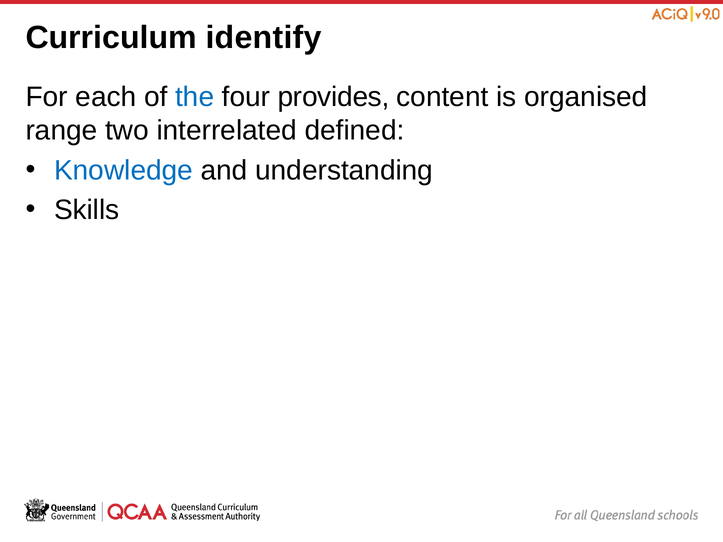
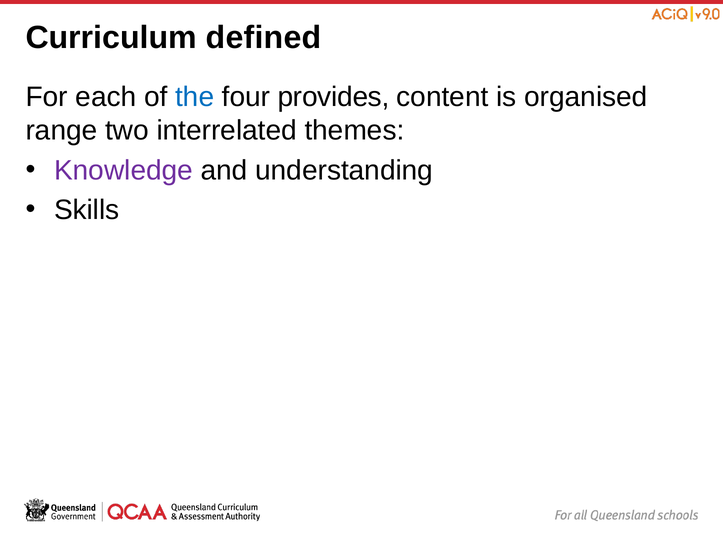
identify: identify -> defined (264, 38)
defined: defined -> themes (355, 131)
Knowledge colour: blue -> purple (124, 170)
